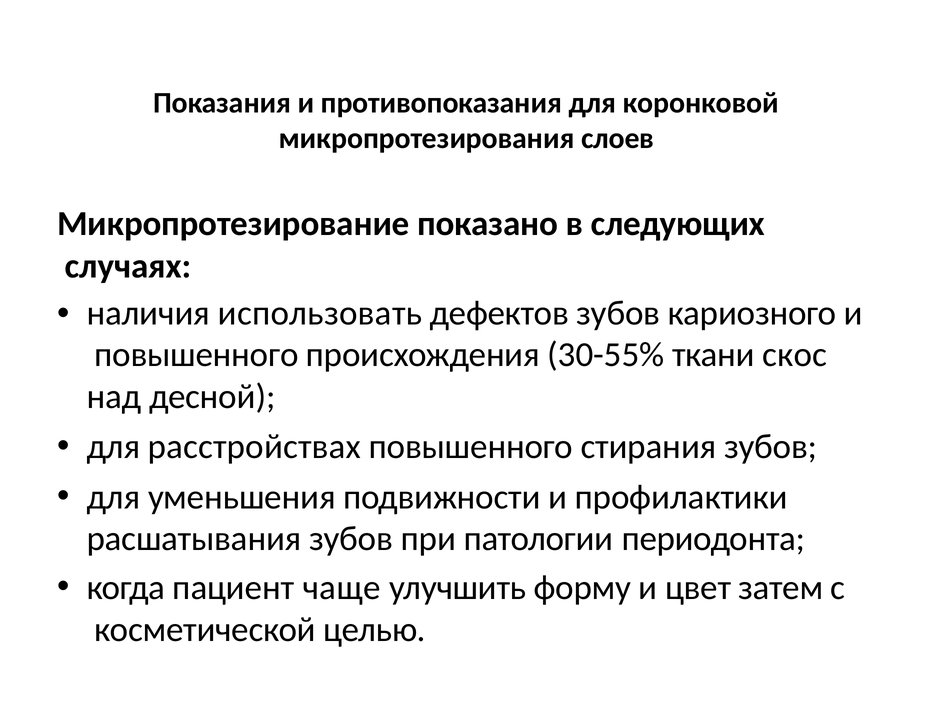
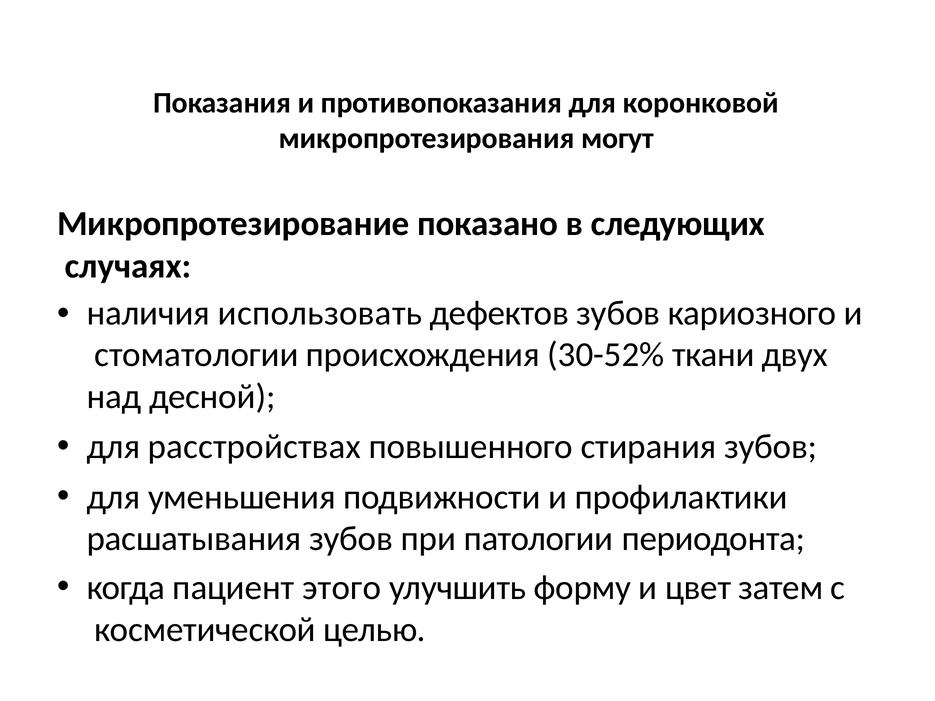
слоев: слоев -> могут (618, 139)
повышенного: повышенного -> стоматологии (196, 355)
30-55%: 30-55% -> 30-52% (606, 355)
скос: скос -> двух (795, 355)
чаще: чаще -> этого (342, 588)
